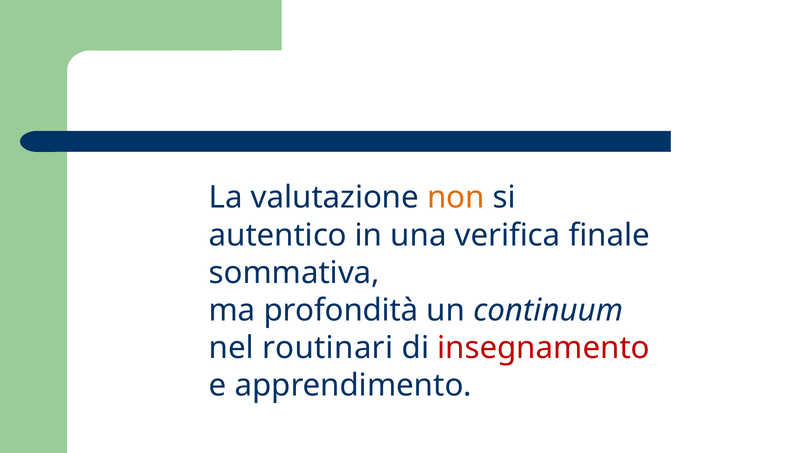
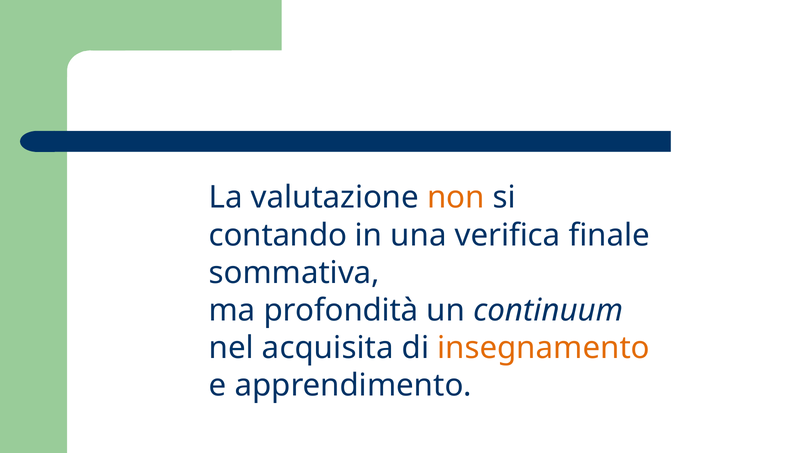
autentico: autentico -> contando (278, 235)
routinari: routinari -> acquisita (328, 348)
insegnamento colour: red -> orange (543, 348)
